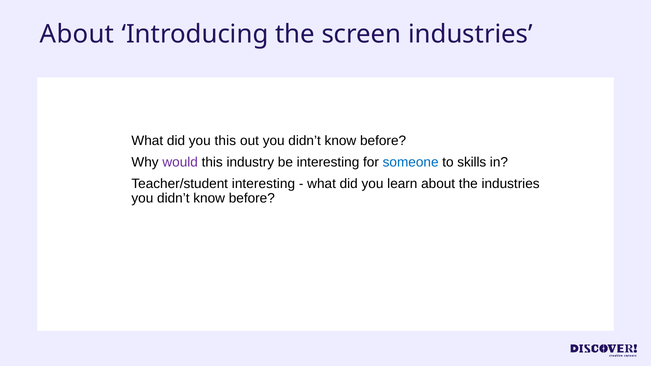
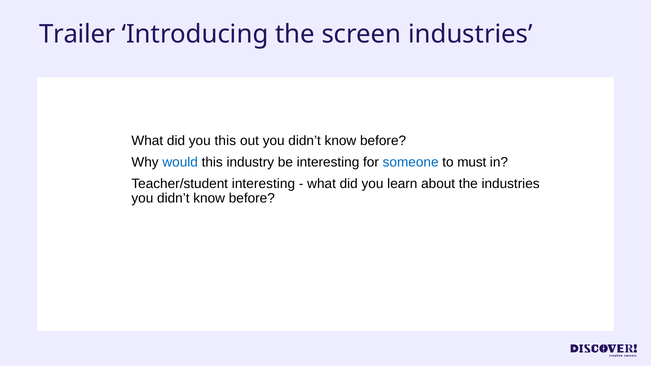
About: About -> Trailer (77, 34)
would colour: purple -> blue (180, 162)
skills: skills -> must (472, 162)
